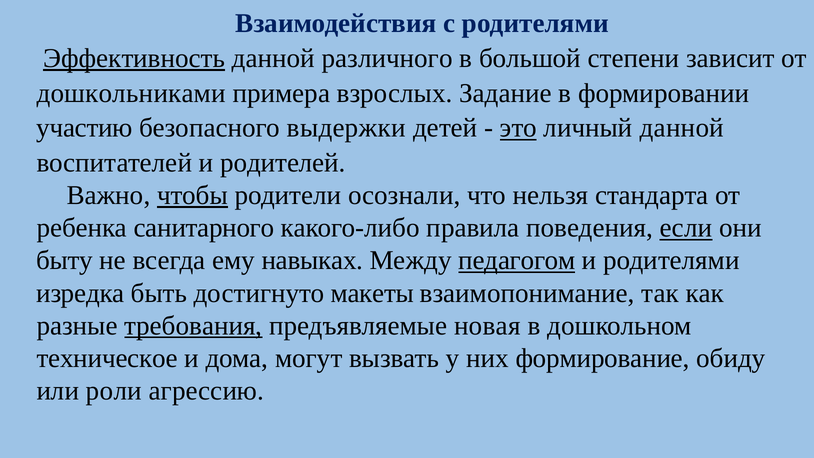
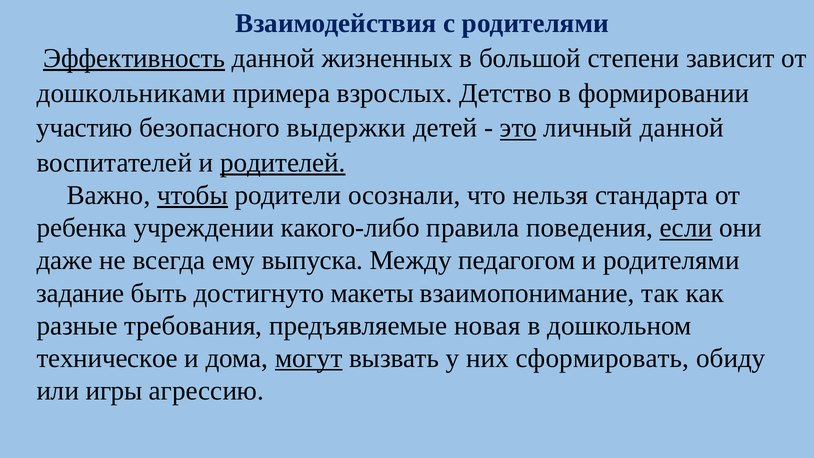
различного: различного -> жизненных (387, 58)
Задание: Задание -> Детство (505, 93)
родителей underline: none -> present (283, 163)
санитарного: санитарного -> учреждении (204, 228)
быту: быту -> даже (65, 260)
навыках: навыках -> выпуска (312, 260)
педагогом underline: present -> none (517, 260)
изредка: изредка -> задание (80, 293)
требования underline: present -> none (193, 326)
могут underline: none -> present (309, 358)
формирование: формирование -> сформировать (602, 358)
роли: роли -> игры (114, 391)
